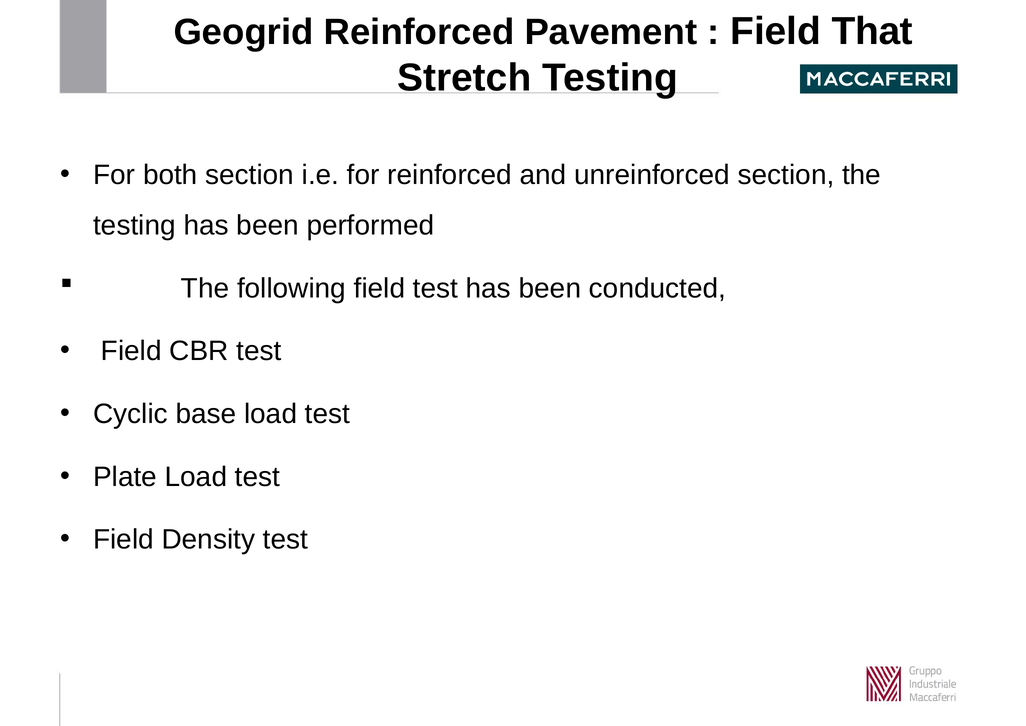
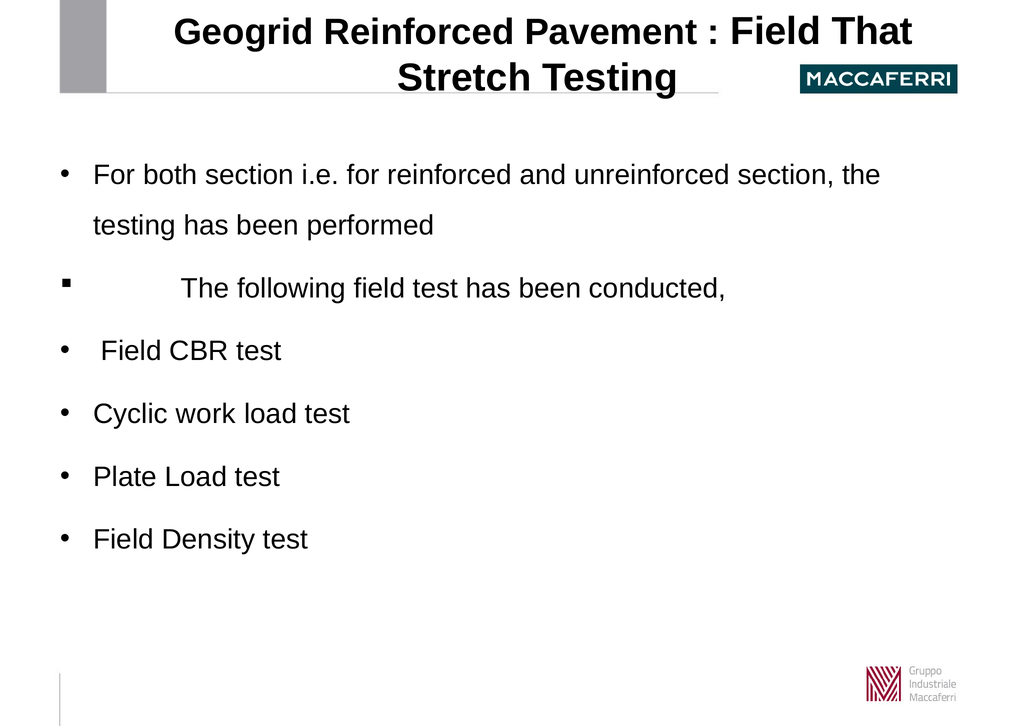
base: base -> work (206, 414)
